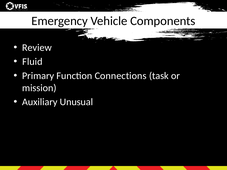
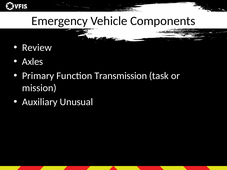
Fluid: Fluid -> Axles (33, 62)
Connections: Connections -> Transmission (121, 76)
